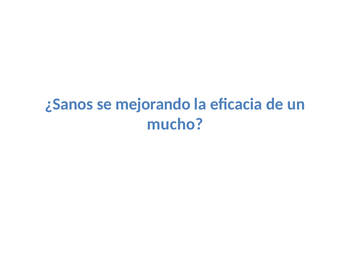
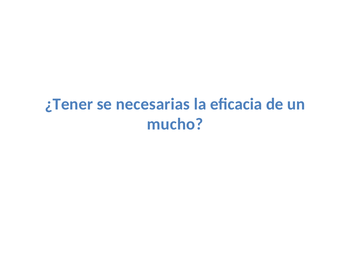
¿Sanos: ¿Sanos -> ¿Tener (69, 104)
mejorando: mejorando -> necesarias (153, 104)
